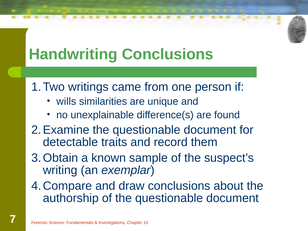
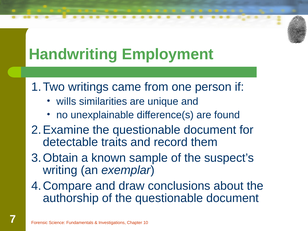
Handwriting Conclusions: Conclusions -> Employment (168, 54)
